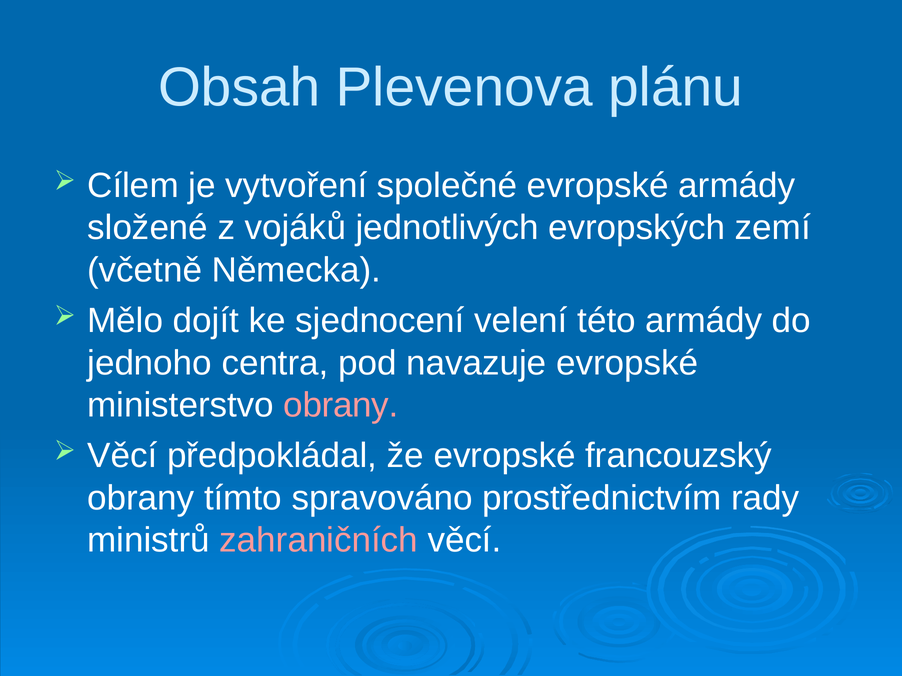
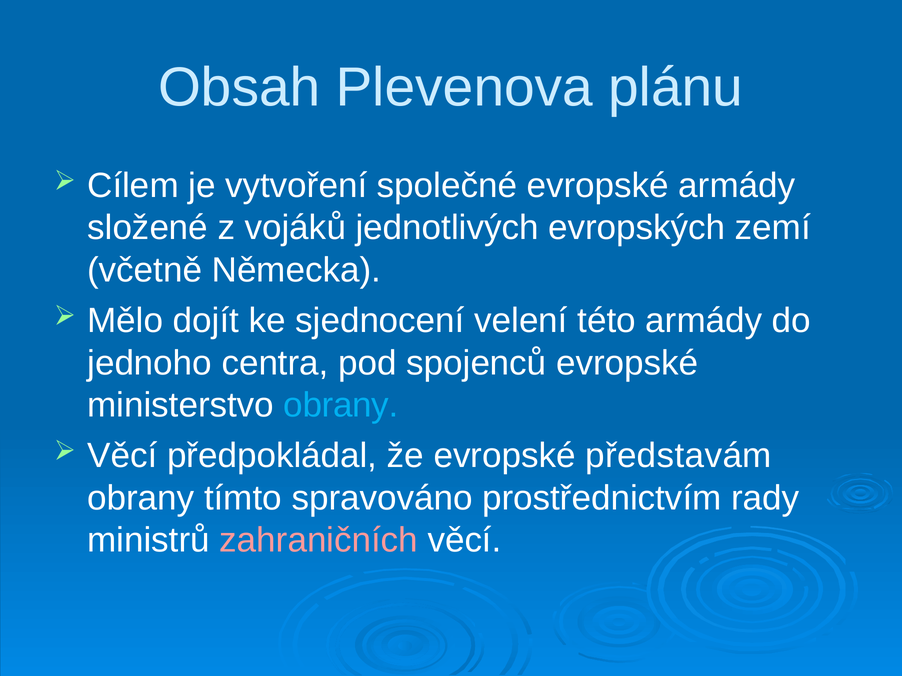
navazuje: navazuje -> spojenců (476, 363)
obrany colour: pink -> light blue (341, 405)
francouzský: francouzský -> představám (678, 456)
